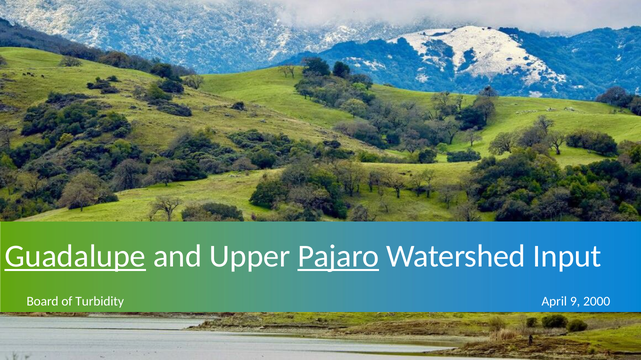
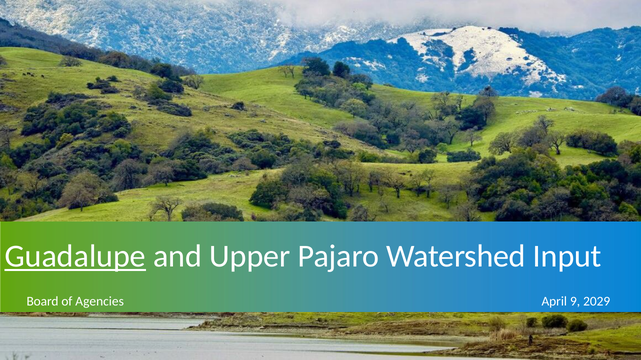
Pajaro underline: present -> none (338, 256)
Turbidity: Turbidity -> Agencies (100, 302)
2000: 2000 -> 2029 (597, 302)
